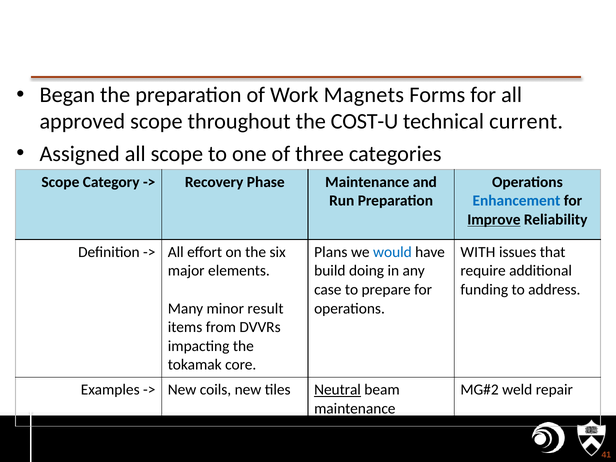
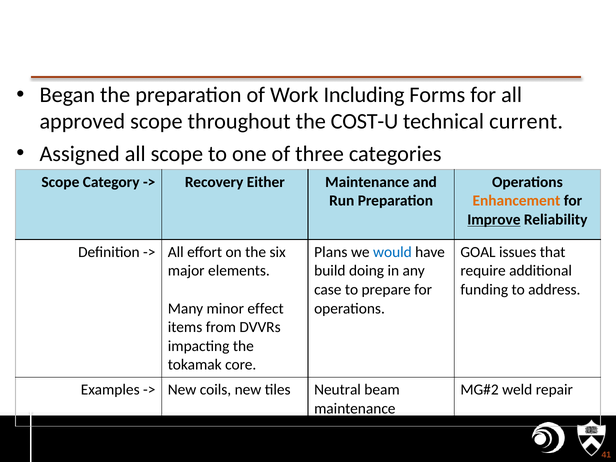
Magnets: Magnets -> Including (364, 95)
Phase: Phase -> Either (266, 182)
Enhancement colour: blue -> orange (516, 201)
WITH: WITH -> GOAL (478, 252)
result: result -> effect (266, 308)
Neutral underline: present -> none (338, 390)
